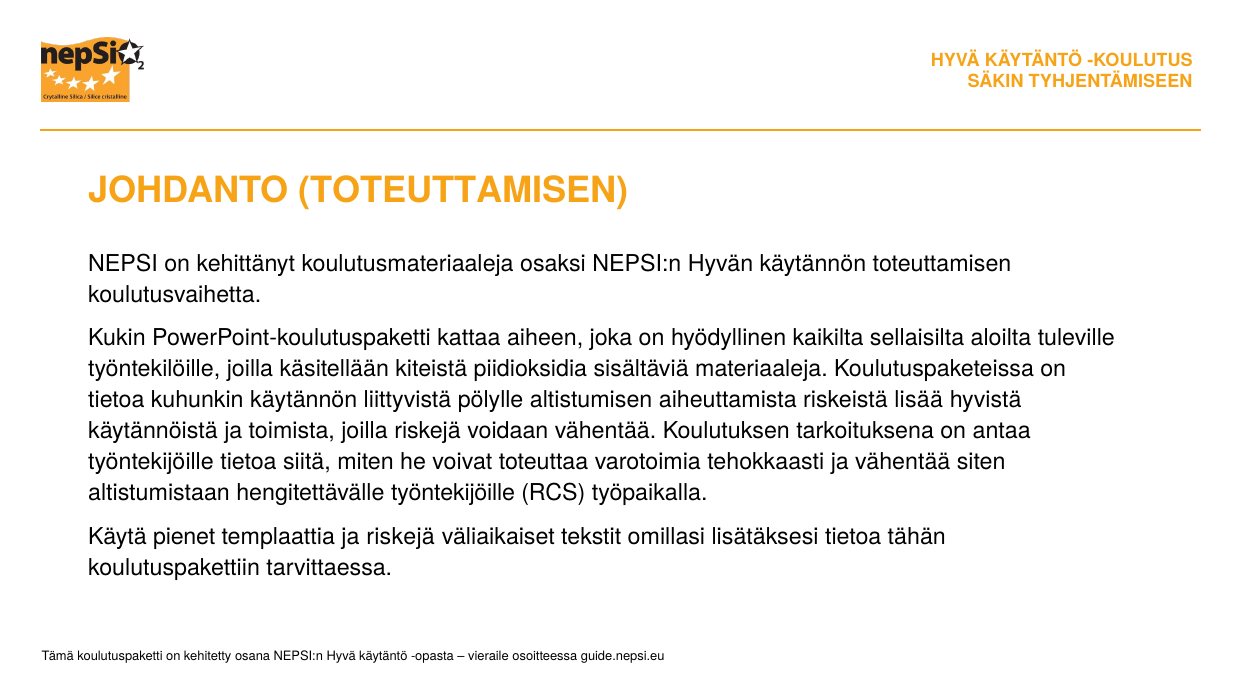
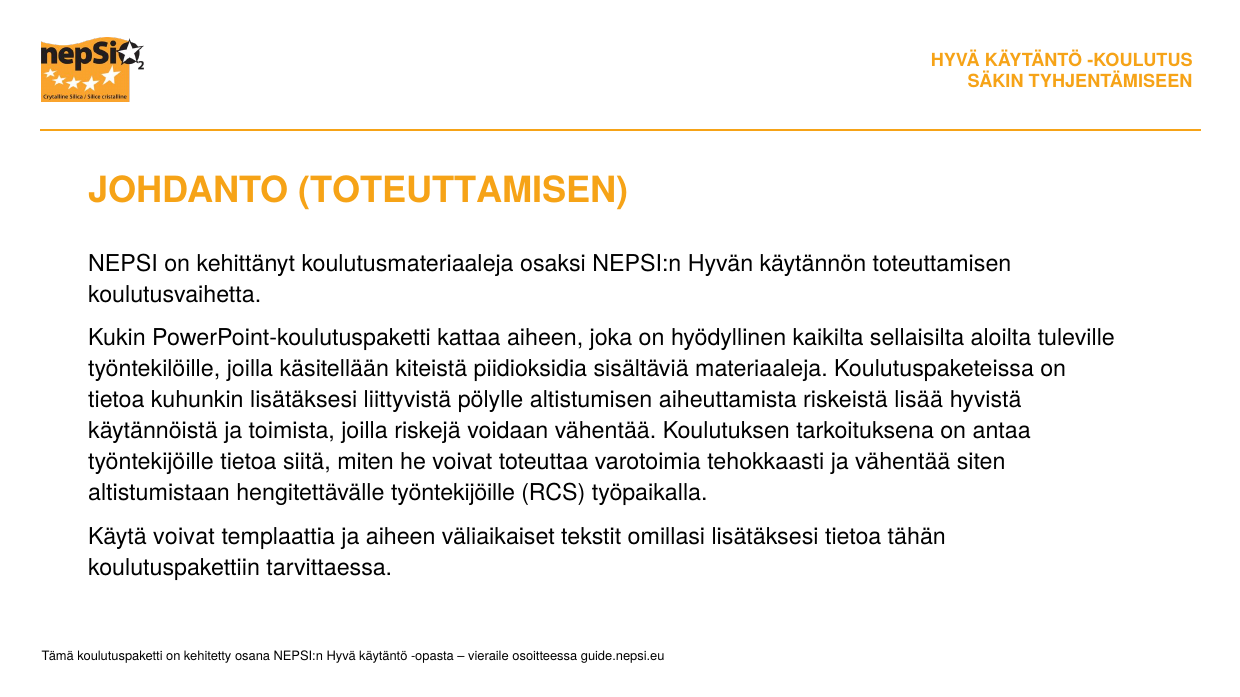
kuhunkin käytännön: käytännön -> lisätäksesi (304, 401)
Käytä pienet: pienet -> voivat (184, 538)
ja riskejä: riskejä -> aiheen (401, 538)
